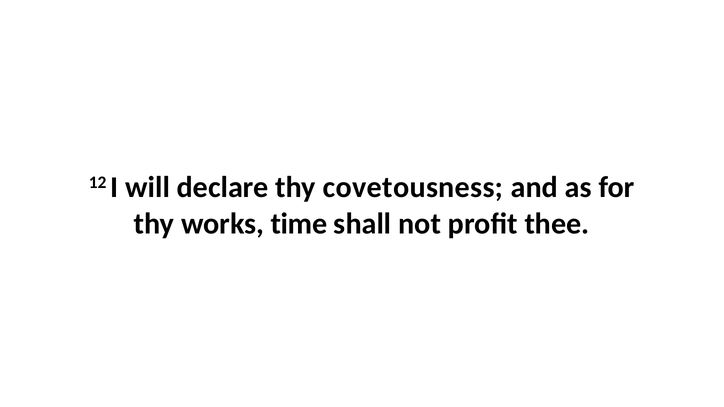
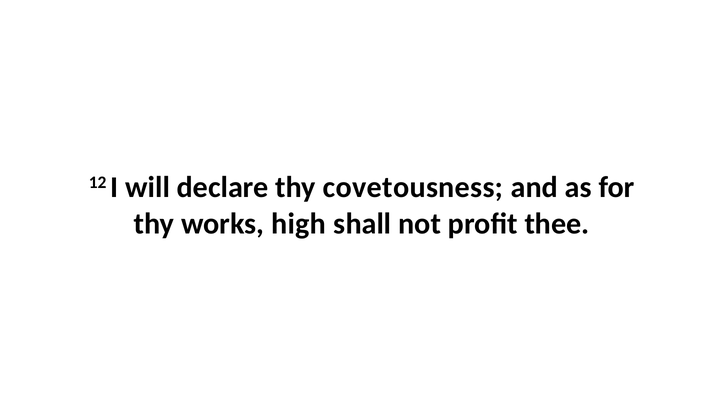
time: time -> high (299, 224)
